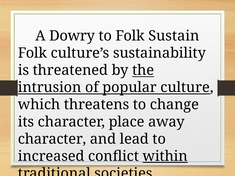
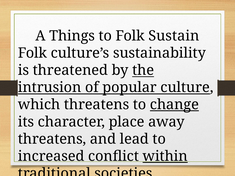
Dowry: Dowry -> Things (72, 36)
change underline: none -> present (174, 105)
character: character -> threatens (52, 139)
